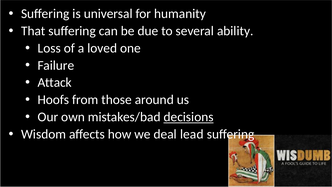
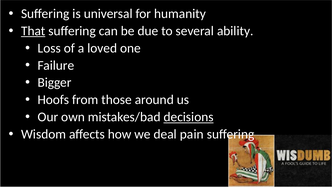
That underline: none -> present (33, 31)
Attack: Attack -> Bigger (55, 82)
lead: lead -> pain (192, 134)
